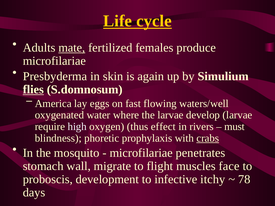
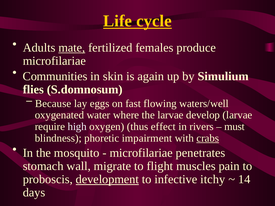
Presbyderma: Presbyderma -> Communities (55, 76)
flies underline: present -> none (33, 90)
America: America -> Because (53, 104)
prophylaxis: prophylaxis -> impairment (147, 138)
face: face -> pain (229, 166)
development underline: none -> present (107, 180)
78: 78 -> 14 (244, 180)
